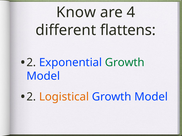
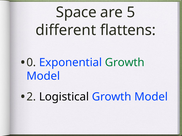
Know: Know -> Space (76, 12)
4: 4 -> 5 (131, 12)
2: 2 -> 0 (31, 63)
Logistical colour: orange -> black (64, 97)
